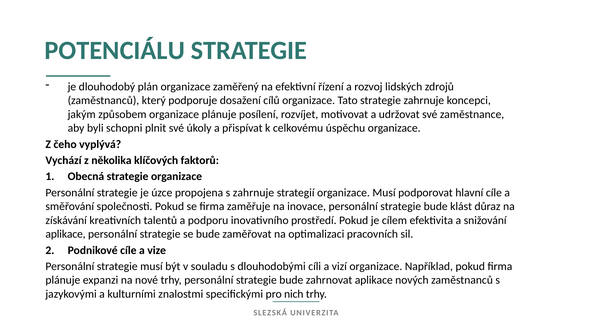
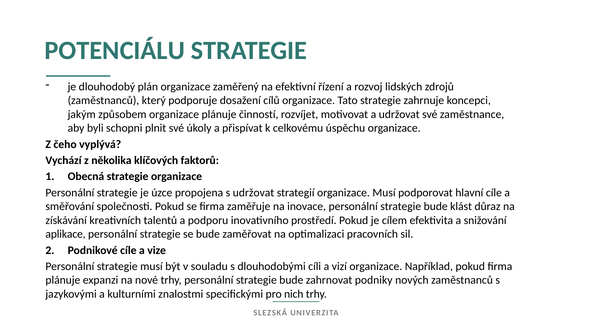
posílení: posílení -> činností (259, 114)
s zahrnuje: zahrnuje -> udržovat (253, 193)
zahrnovat aplikace: aplikace -> podniky (374, 280)
